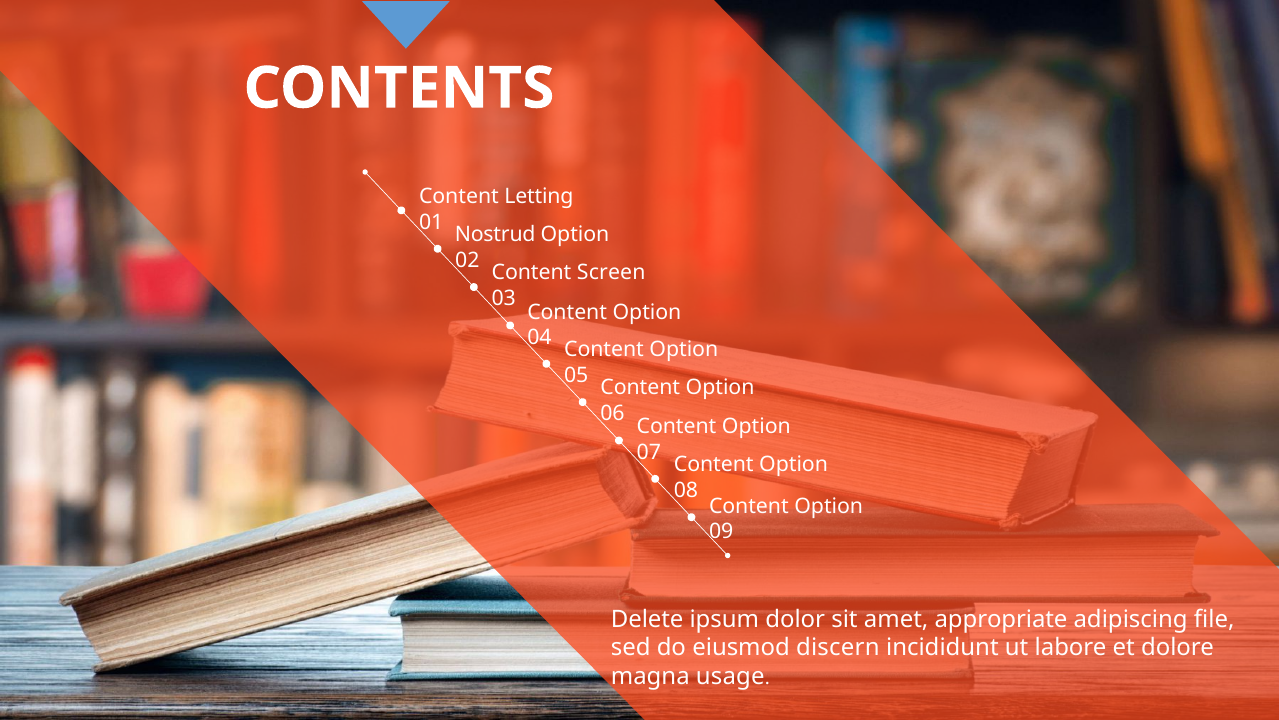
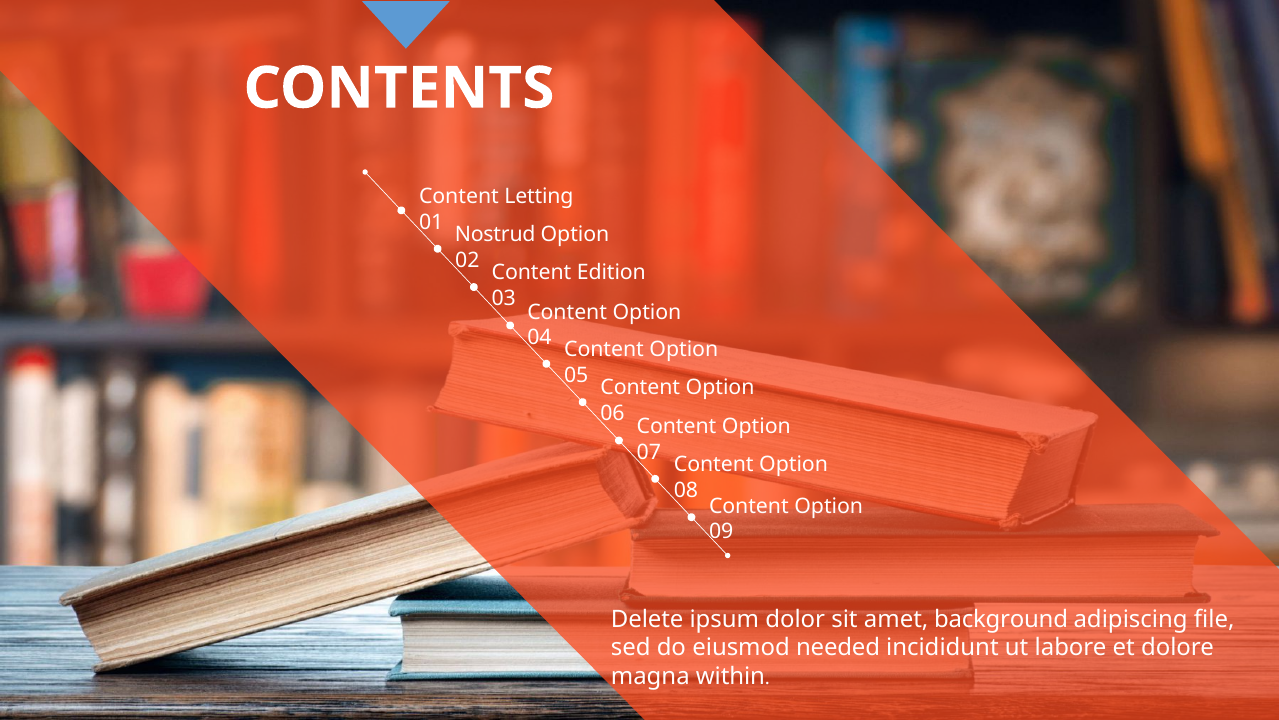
Screen: Screen -> Edition (611, 272)
appropriate: appropriate -> background (1001, 619)
discern: discern -> needed (838, 648)
usage: usage -> within (730, 676)
